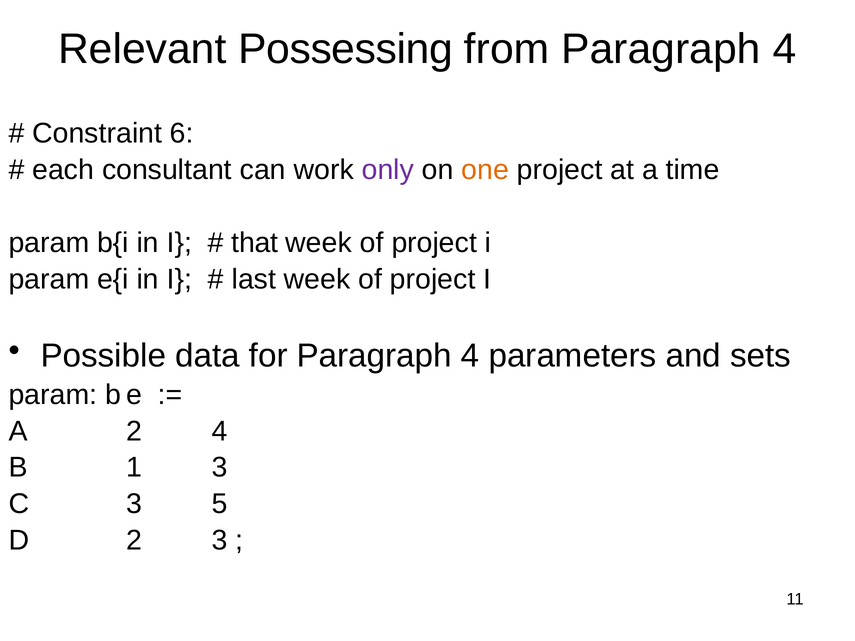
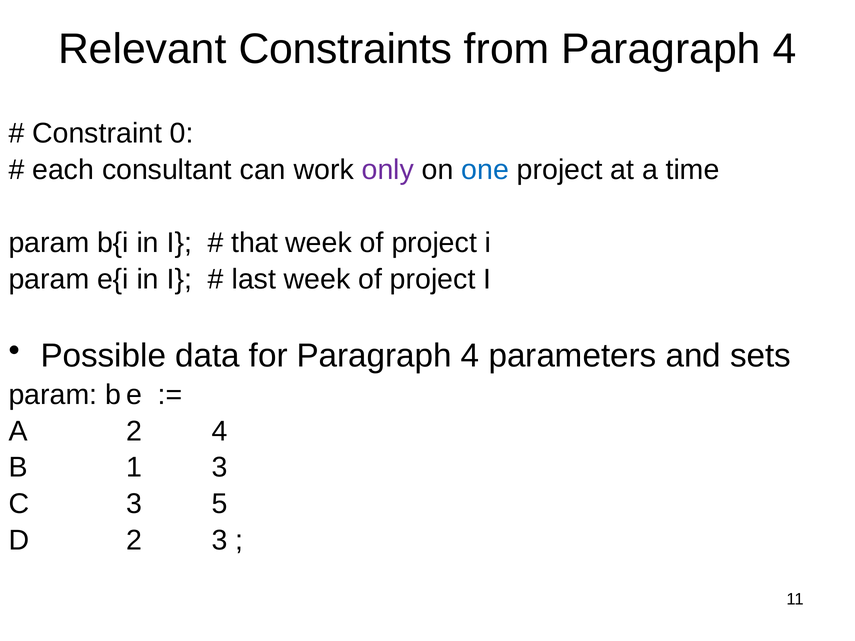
Possessing: Possessing -> Constraints (345, 49)
6: 6 -> 0 (182, 134)
one colour: orange -> blue (485, 170)
